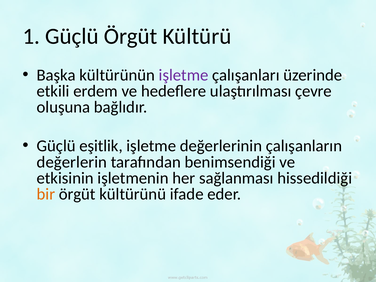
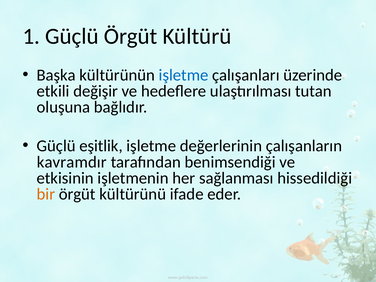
işletme colour: purple -> blue (184, 75)
erdem: erdem -> değişir (96, 91)
çevre: çevre -> tutan (313, 91)
değerlerin: değerlerin -> kavramdır (72, 162)
